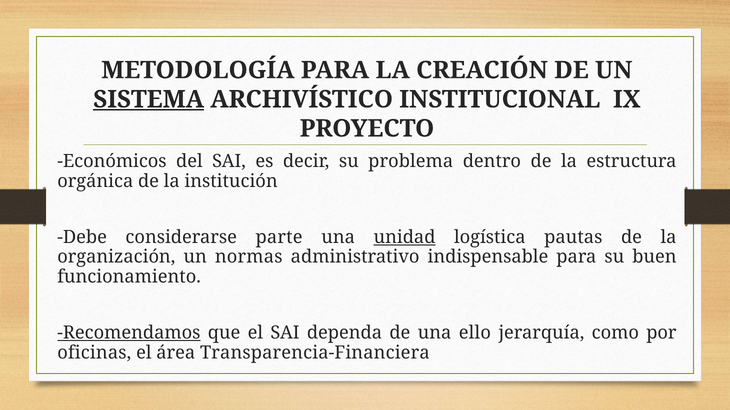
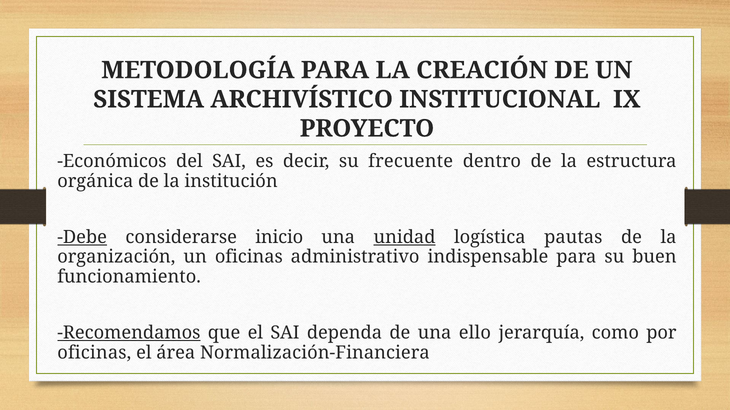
SISTEMA underline: present -> none (149, 100)
problema: problema -> frecuente (411, 162)
Debe underline: none -> present (82, 238)
parte: parte -> inicio (279, 238)
un normas: normas -> oficinas (249, 257)
Transparencia-Financiera: Transparencia-Financiera -> Normalización-Financiera (315, 353)
